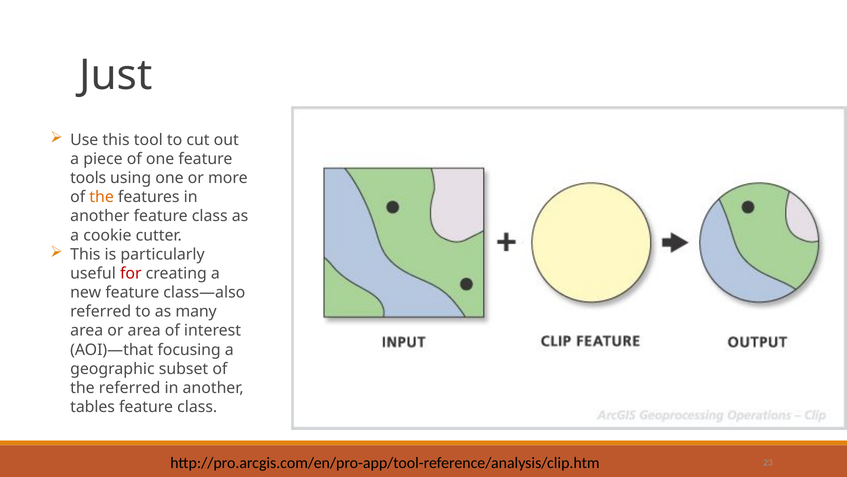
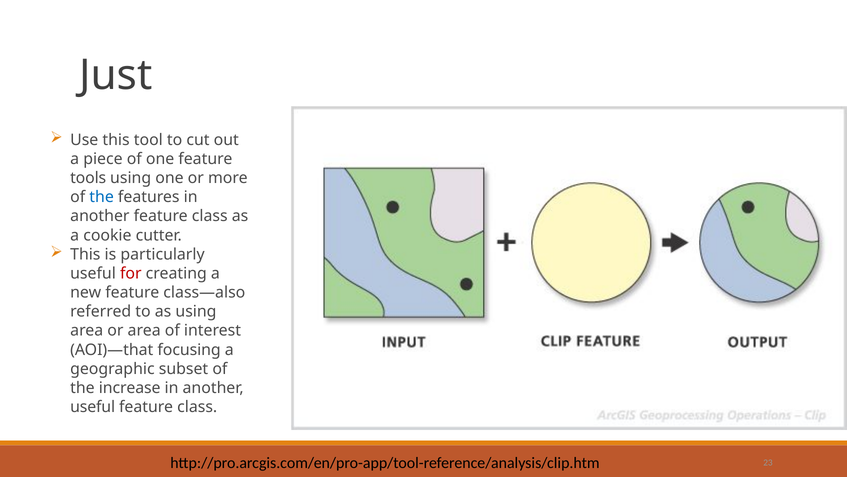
the colour: orange -> blue (102, 197)
as many: many -> using (196, 311)
the referred: referred -> increase (130, 387)
tables: tables -> useful (93, 407)
